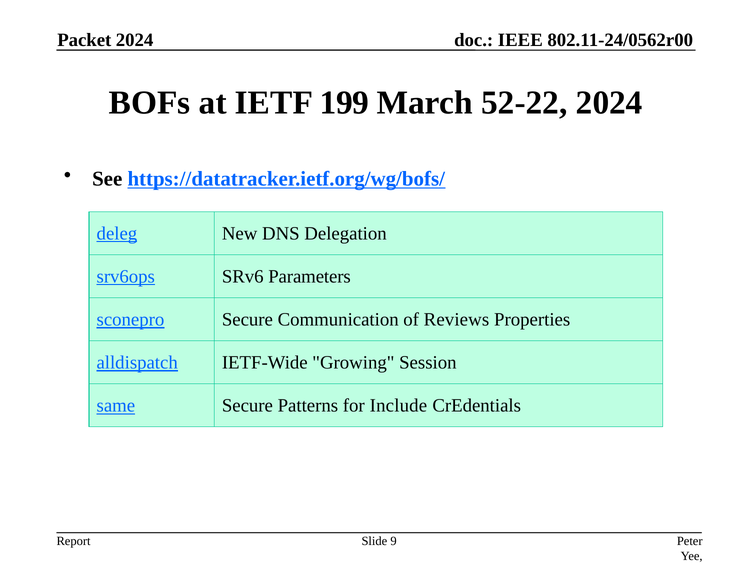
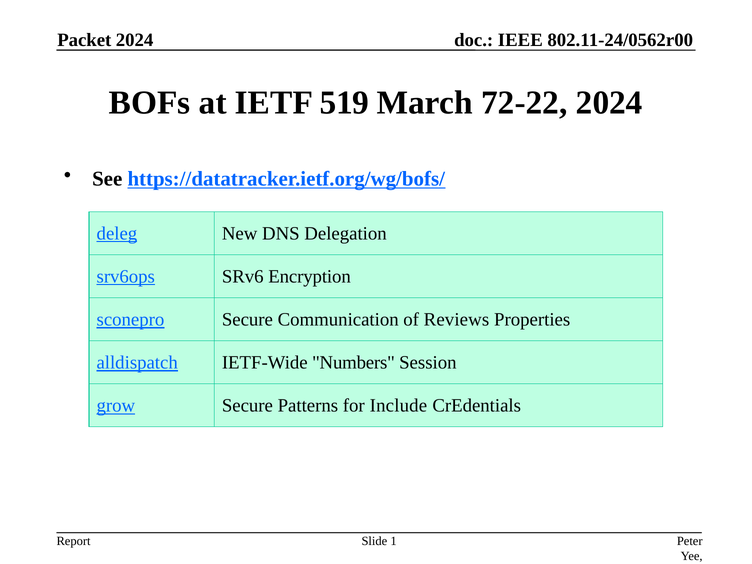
199: 199 -> 519 (344, 103)
52-22: 52-22 -> 72-22 (524, 103)
Parameters: Parameters -> Encryption (310, 276)
Growing: Growing -> Numbers (354, 362)
same: same -> grow (116, 405)
9: 9 -> 1 (394, 541)
